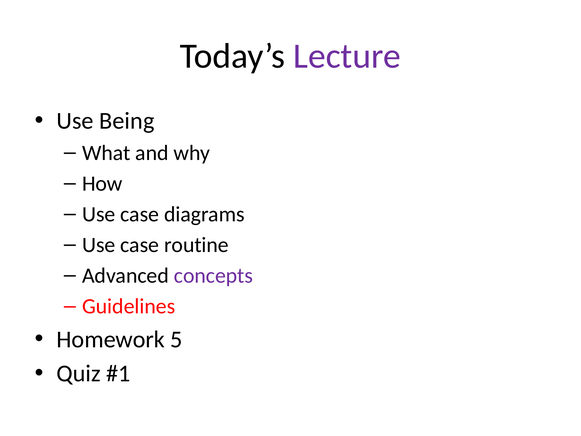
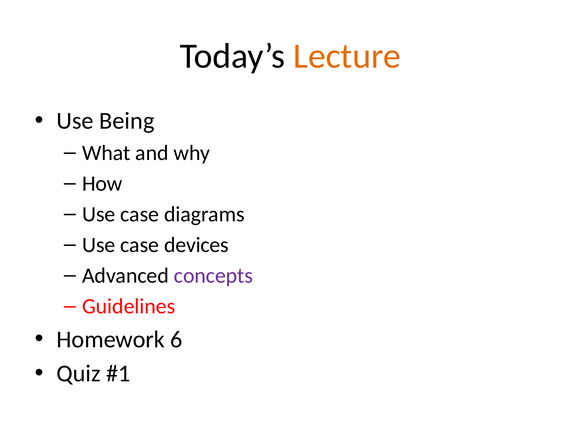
Lecture colour: purple -> orange (347, 56)
routine: routine -> devices (196, 245)
5: 5 -> 6 (176, 339)
